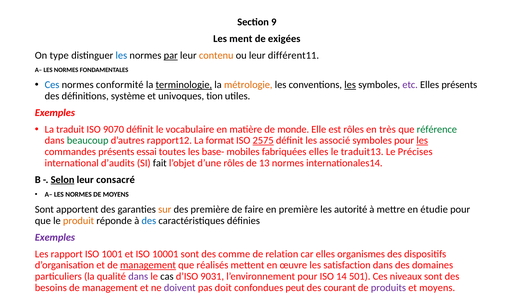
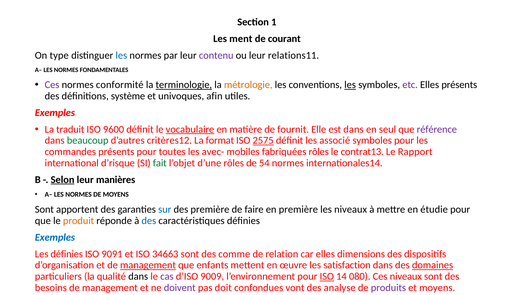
9: 9 -> 1 (274, 22)
exigées: exigées -> courant (284, 39)
par underline: present -> none (171, 55)
contenu colour: orange -> purple (216, 55)
différent11: différent11 -> relations11 (293, 55)
Ces colour: blue -> purple (52, 85)
tion: tion -> afin (214, 96)
9070: 9070 -> 9600 (114, 129)
vocabulaire underline: none -> present (190, 129)
monde: monde -> fournit (293, 129)
est rôles: rôles -> dans (354, 129)
très: très -> seul (388, 129)
référence colour: green -> purple (437, 129)
rapport12: rapport12 -> critères12 (169, 140)
les underline: present -> none (422, 140)
présents essai: essai -> pour (147, 152)
base-: base- -> avec- (213, 152)
fabriquées elles: elles -> rôles (319, 152)
traduit13: traduit13 -> contrat13 (362, 152)
Précises: Précises -> Rapport (415, 152)
d’audits: d’audits -> d’risque (118, 163)
fait colour: black -> green (160, 163)
13: 13 -> 54 (264, 163)
consacré: consacré -> manières (116, 179)
sur colour: orange -> blue (165, 209)
les autorité: autorité -> niveaux (351, 209)
Exemples colour: purple -> blue (55, 237)
Les rapport: rapport -> définies (67, 254)
1001: 1001 -> 9091 (112, 254)
10001: 10001 -> 34663 (165, 254)
organismes: organismes -> dimensions (361, 254)
réalisés: réalisés -> enfants (212, 265)
domaines underline: none -> present (433, 265)
dans colour: purple -> black (138, 276)
cas colour: black -> purple (167, 276)
9031: 9031 -> 9009 (212, 276)
ISO underline: none -> present (327, 276)
501: 501 -> 080 (360, 276)
peut: peut -> vont (295, 287)
courant: courant -> analyse (340, 287)
